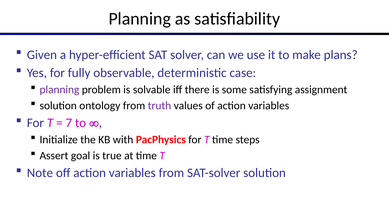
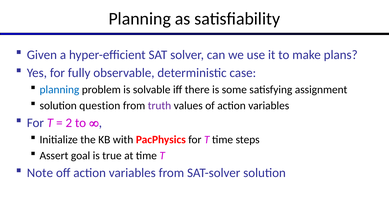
planning colour: purple -> blue (59, 90)
ontology: ontology -> question (100, 106)
7: 7 -> 2 (69, 123)
